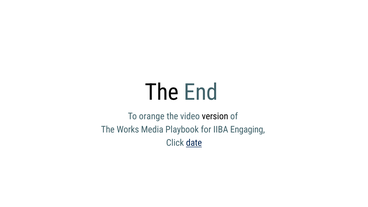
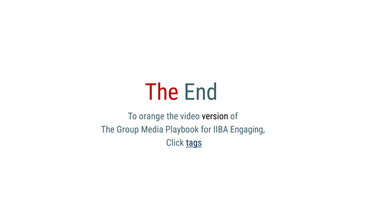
The colour: black -> red (162, 92)
Works: Works -> Group (128, 130)
date: date -> tags (194, 143)
